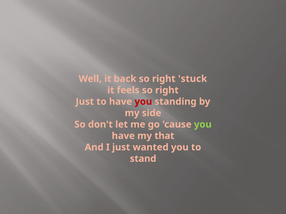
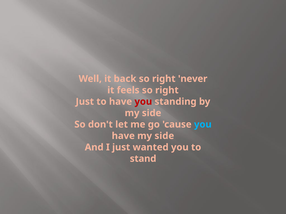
stuck: stuck -> never (193, 79)
you colour: light green -> light blue (203, 125)
have my that: that -> side (164, 136)
